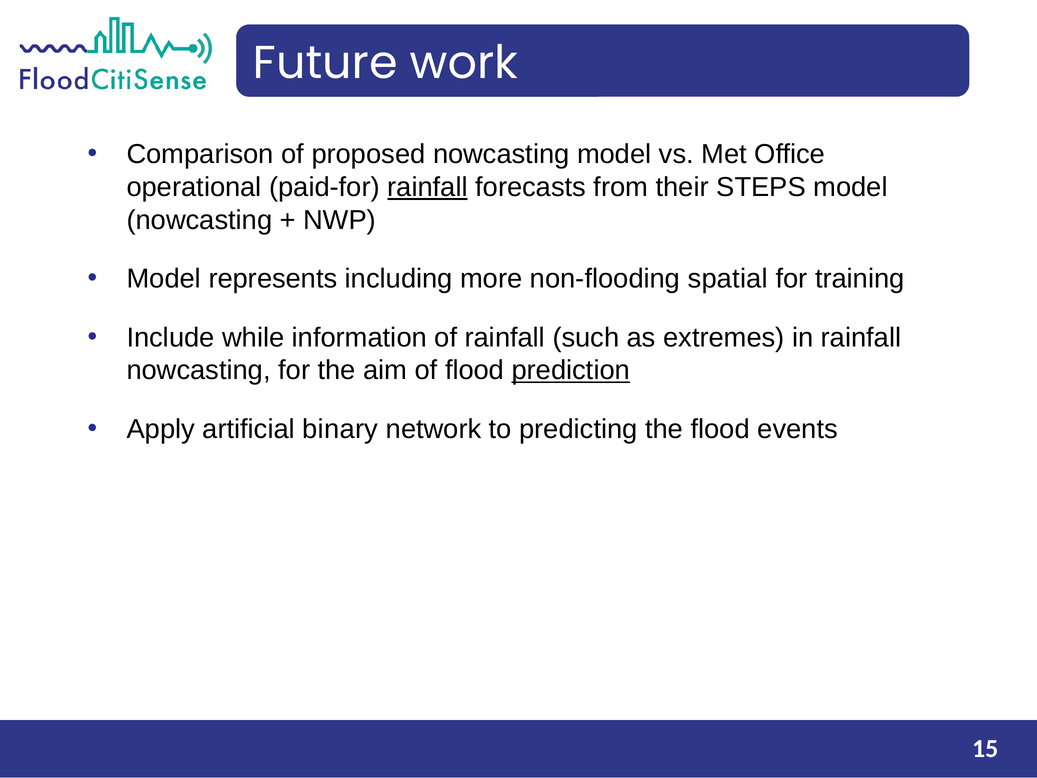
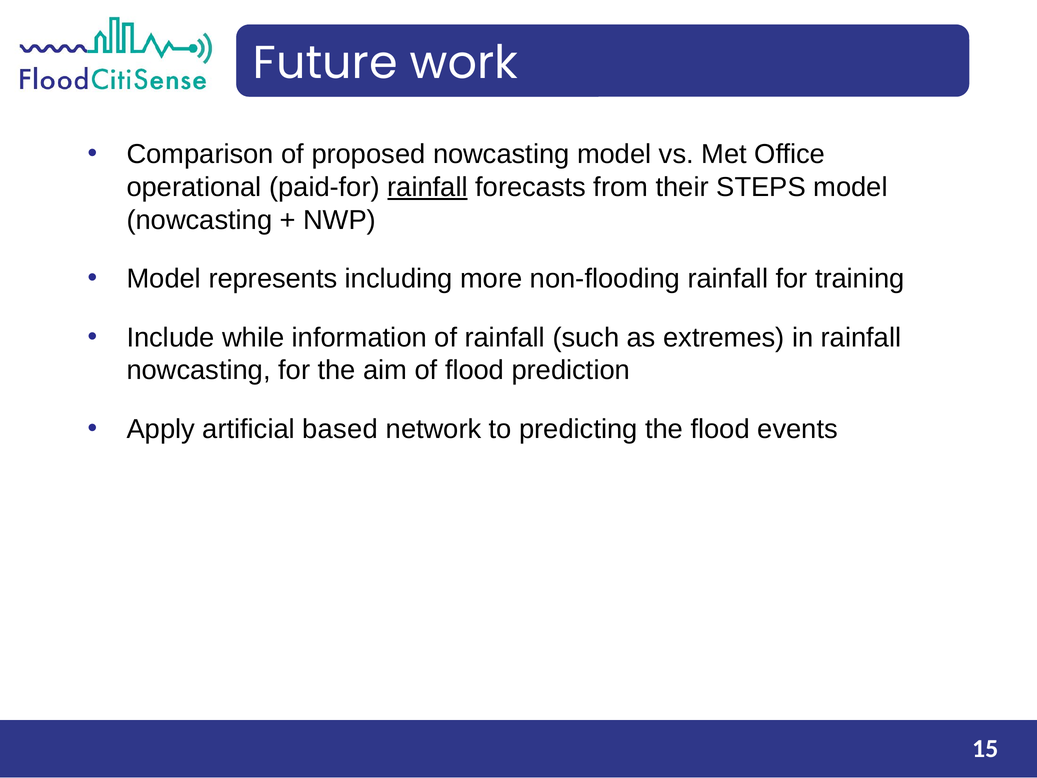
non-flooding spatial: spatial -> rainfall (728, 279)
prediction underline: present -> none (571, 370)
binary: binary -> based (340, 429)
